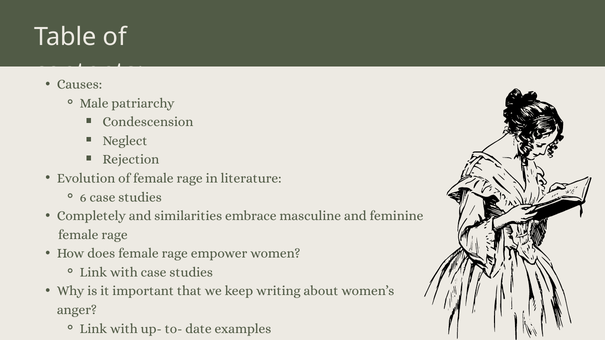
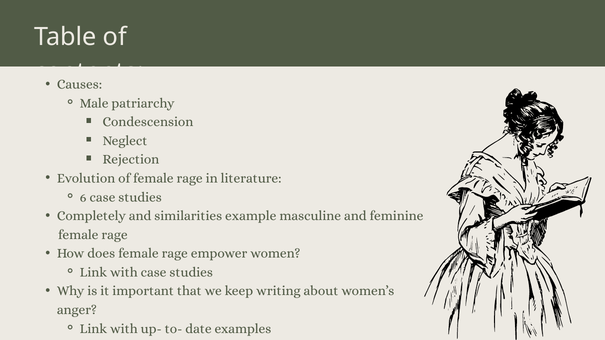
embrace: embrace -> example (251, 216)
